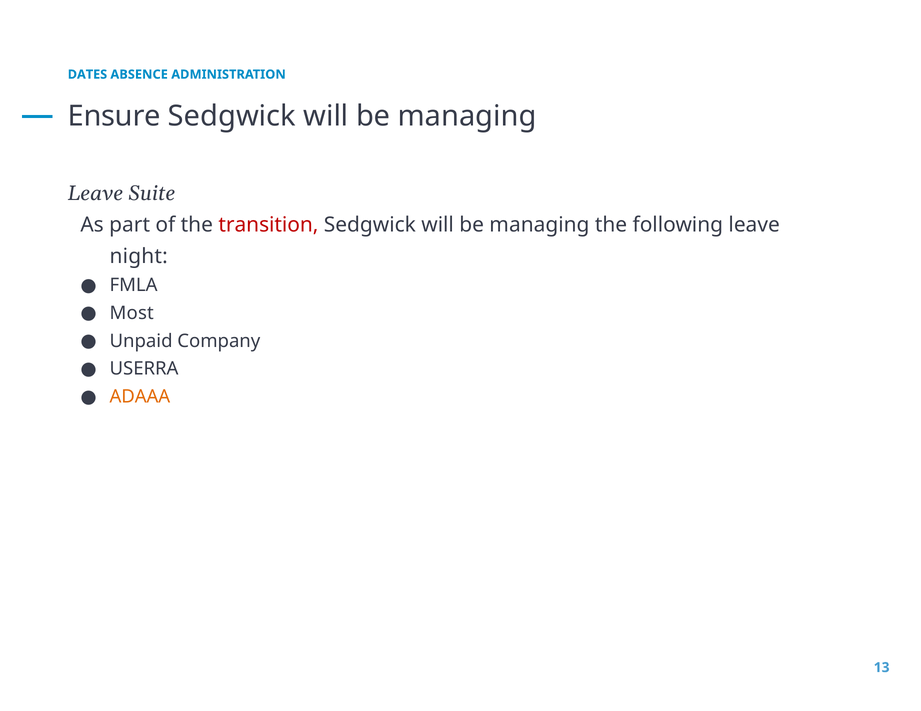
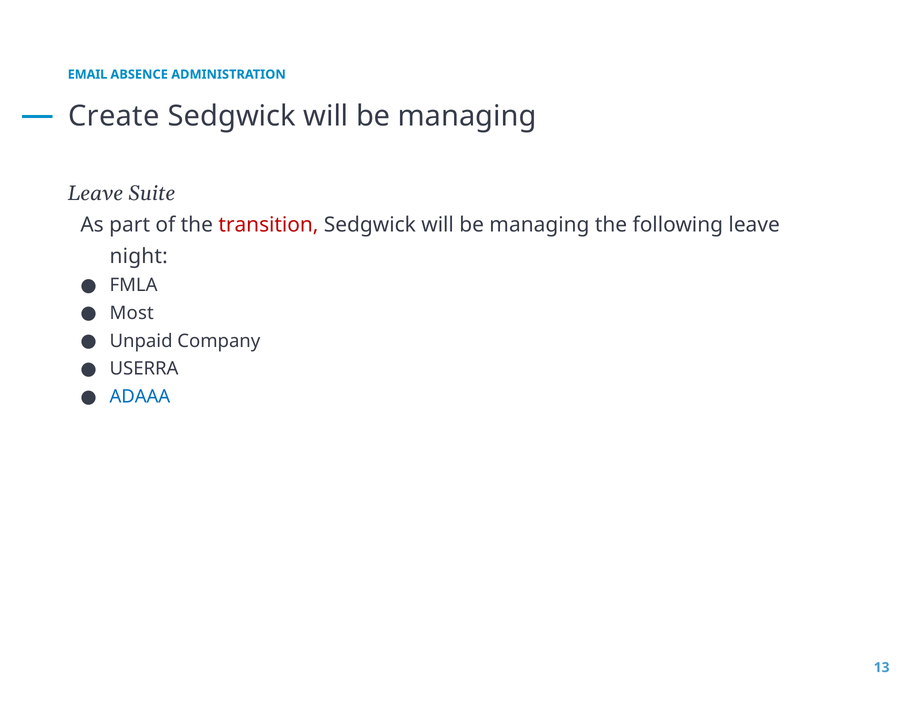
DATES: DATES -> EMAIL (87, 75)
Ensure: Ensure -> Create (114, 117)
ADAAA colour: orange -> blue (140, 397)
